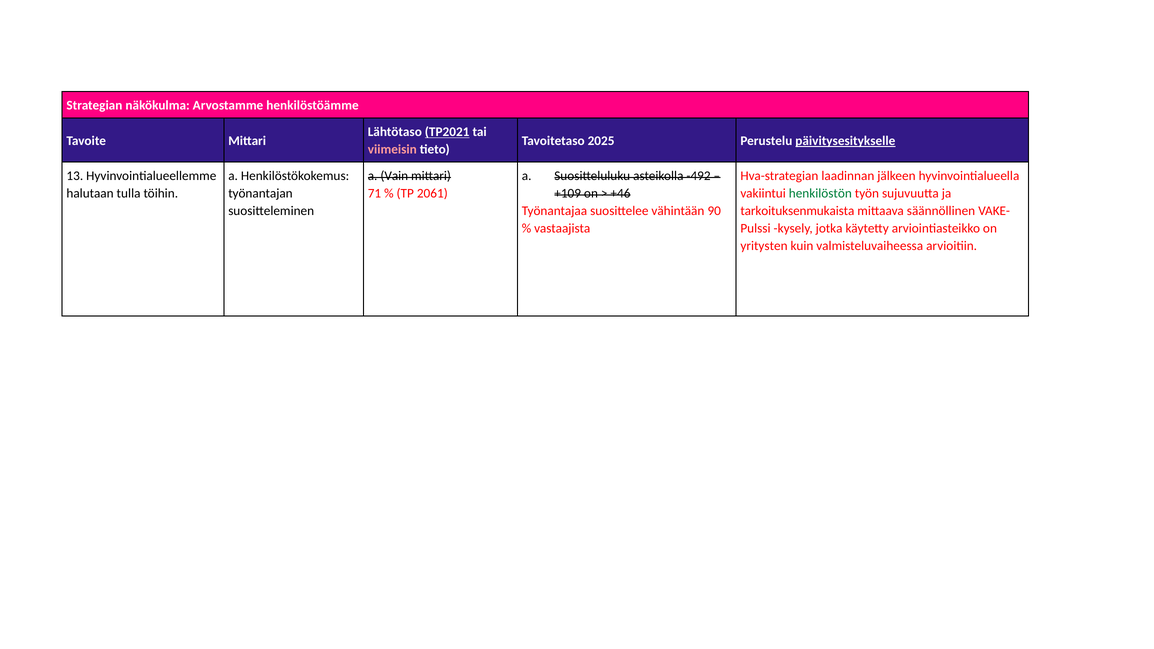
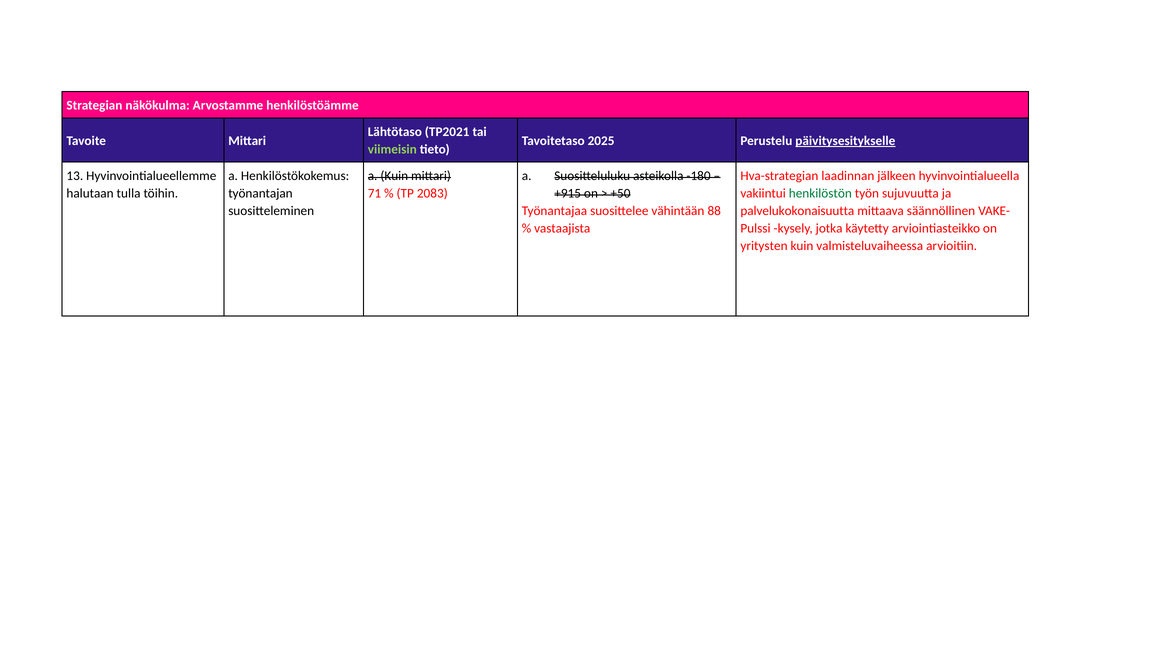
TP2021 underline: present -> none (447, 132)
viimeisin colour: pink -> light green (392, 150)
a Vain: Vain -> Kuin (394, 176)
-492: -492 -> -180 (699, 176)
2061: 2061 -> 2083 (432, 193)
+109: +109 -> +915 (568, 193)
+46: +46 -> +50 (620, 193)
90: 90 -> 88 (714, 211)
tarkoituksenmukaista: tarkoituksenmukaista -> palvelukokonaisuutta (797, 211)
